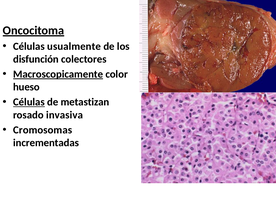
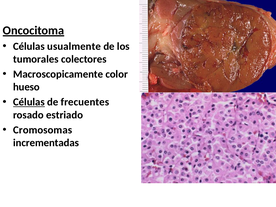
disfunción: disfunción -> tumorales (36, 59)
Macroscopicamente underline: present -> none (58, 74)
metastizan: metastizan -> frecuentes (85, 102)
invasiva: invasiva -> estriado (65, 115)
